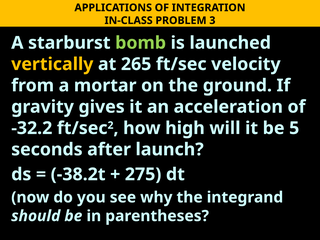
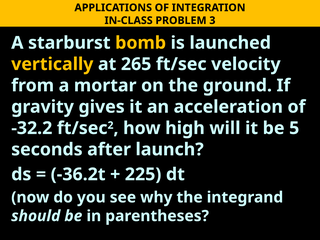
bomb colour: light green -> yellow (141, 43)
-38.2t: -38.2t -> -36.2t (78, 174)
275: 275 -> 225 (143, 174)
